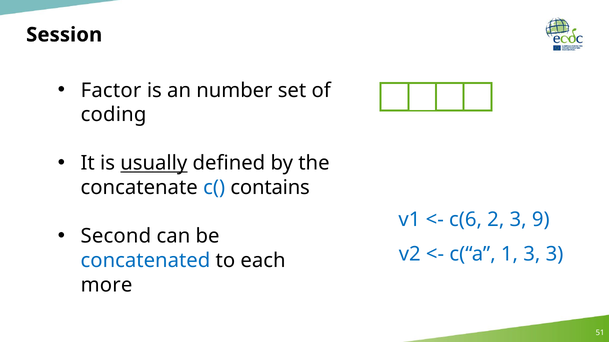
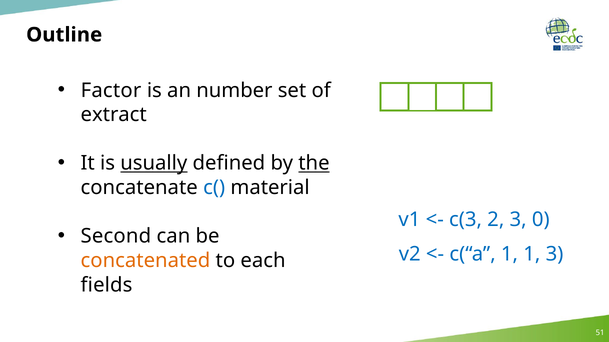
Session: Session -> Outline (64, 35)
coding: coding -> extract (114, 115)
the underline: none -> present (314, 164)
contains: contains -> material (270, 188)
c(6: c(6 -> c(3 (466, 220)
9: 9 -> 0 (541, 220)
1 3: 3 -> 1 (532, 254)
concatenated colour: blue -> orange (145, 261)
more: more -> fields (107, 285)
